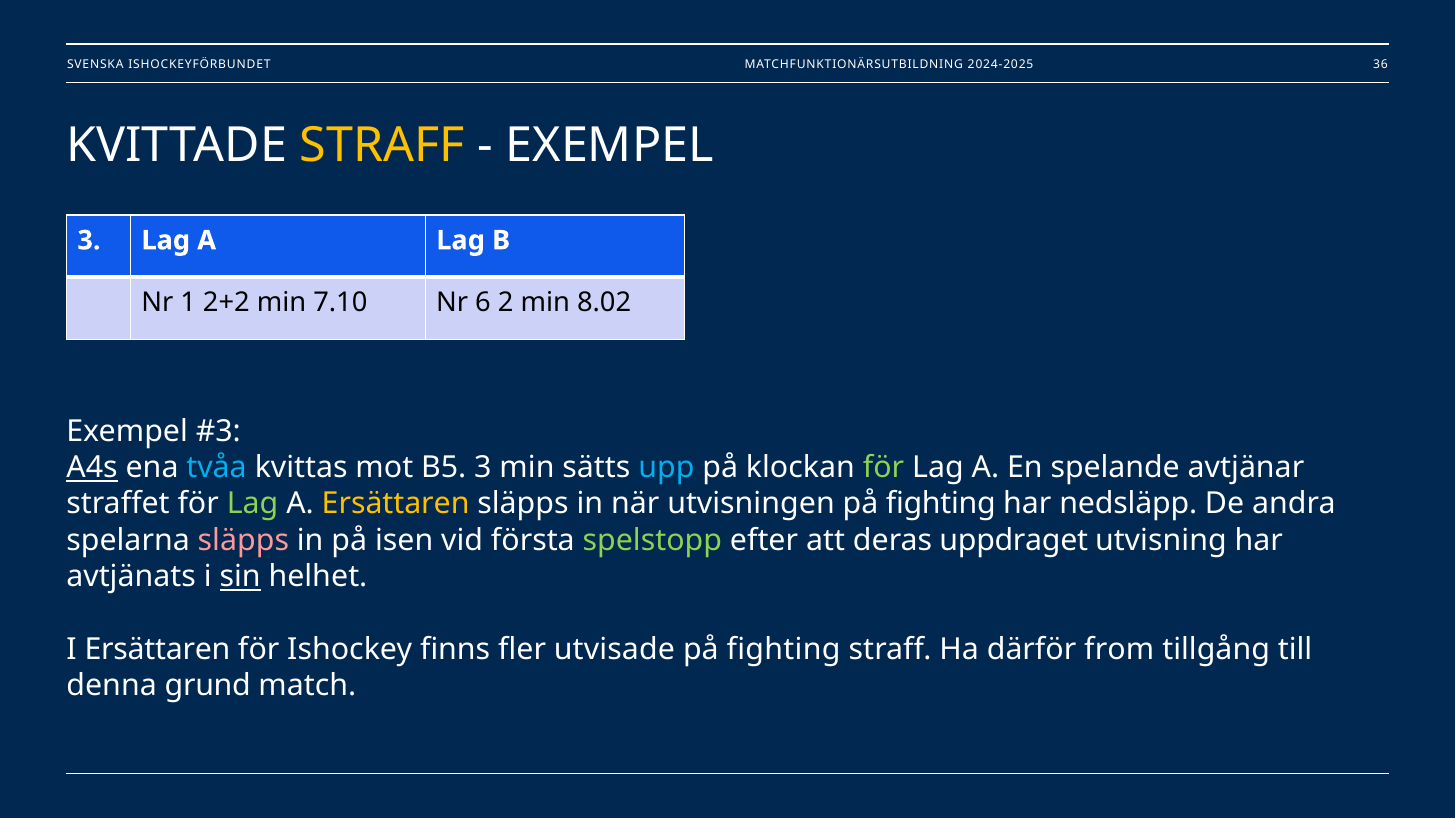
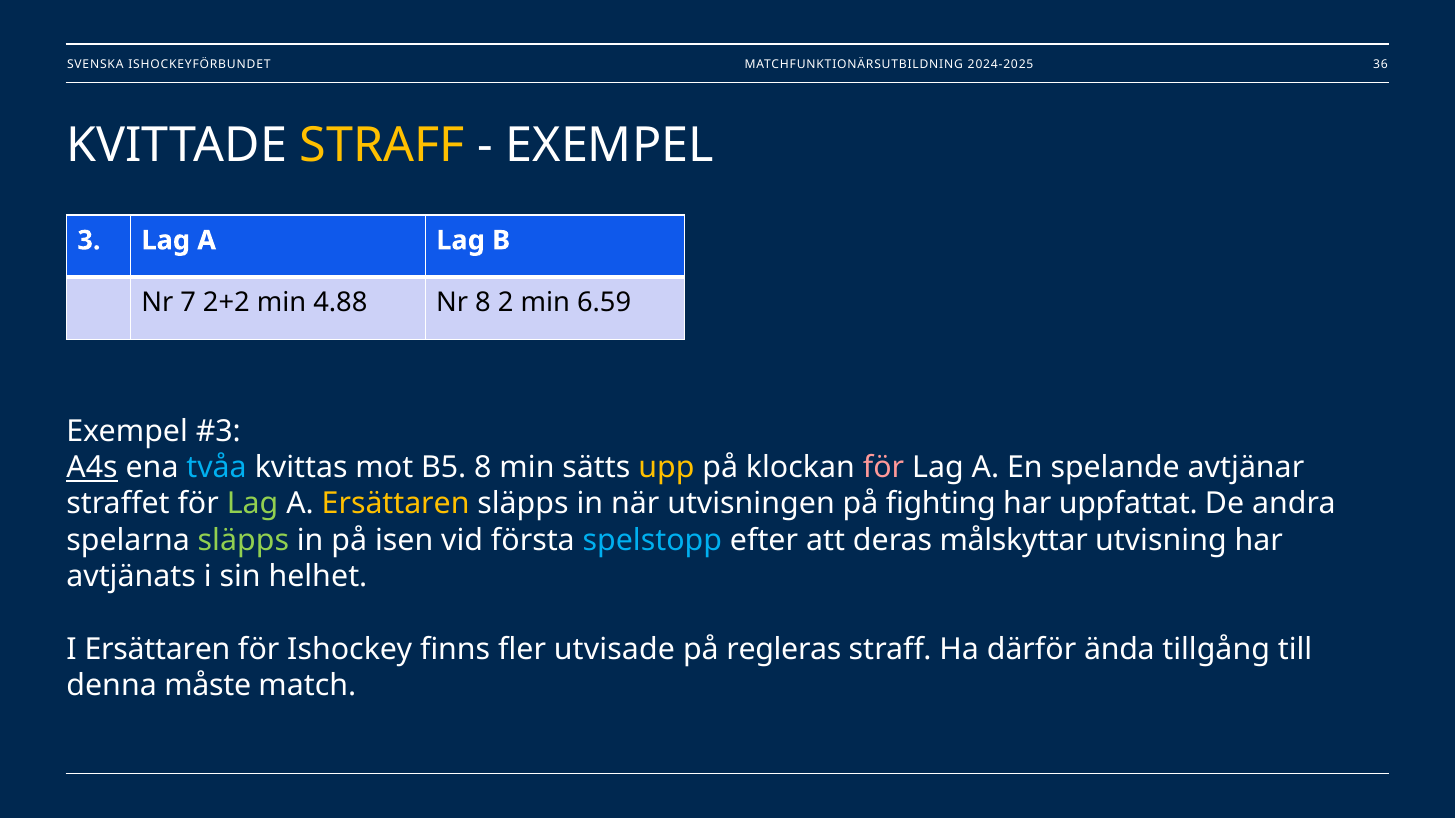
1: 1 -> 7 (188, 303)
7.10: 7.10 -> 4.88 (340, 303)
Nr 6: 6 -> 8 (483, 303)
8.02: 8.02 -> 6.59 (604, 303)
B5 3: 3 -> 8 (483, 468)
upp colour: light blue -> yellow (666, 468)
för colour: light green -> pink (884, 468)
nedsläpp: nedsläpp -> uppfattat (1128, 504)
släpps colour: pink -> light green (243, 541)
spelstopp colour: light green -> light blue (652, 541)
uppdraget: uppdraget -> målskyttar (1014, 541)
sin underline: present -> none (240, 577)
fighting: fighting -> regleras (784, 650)
from: from -> ända (1119, 650)
grund: grund -> måste (208, 686)
